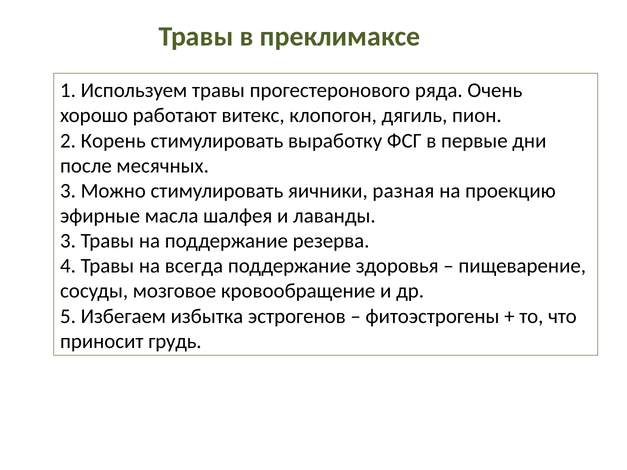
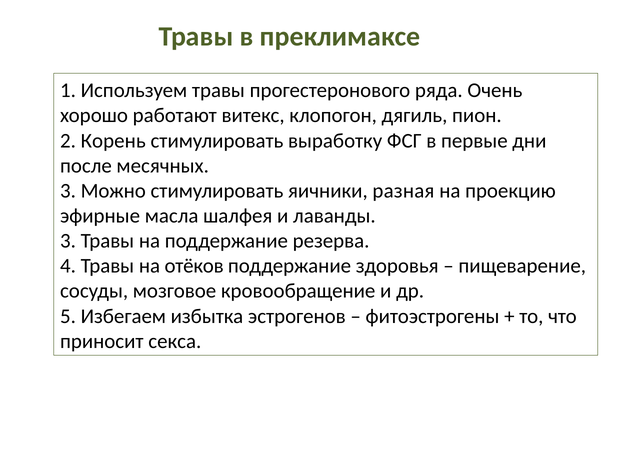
всегда: всегда -> отёков (194, 266)
грудь: грудь -> секса (175, 341)
